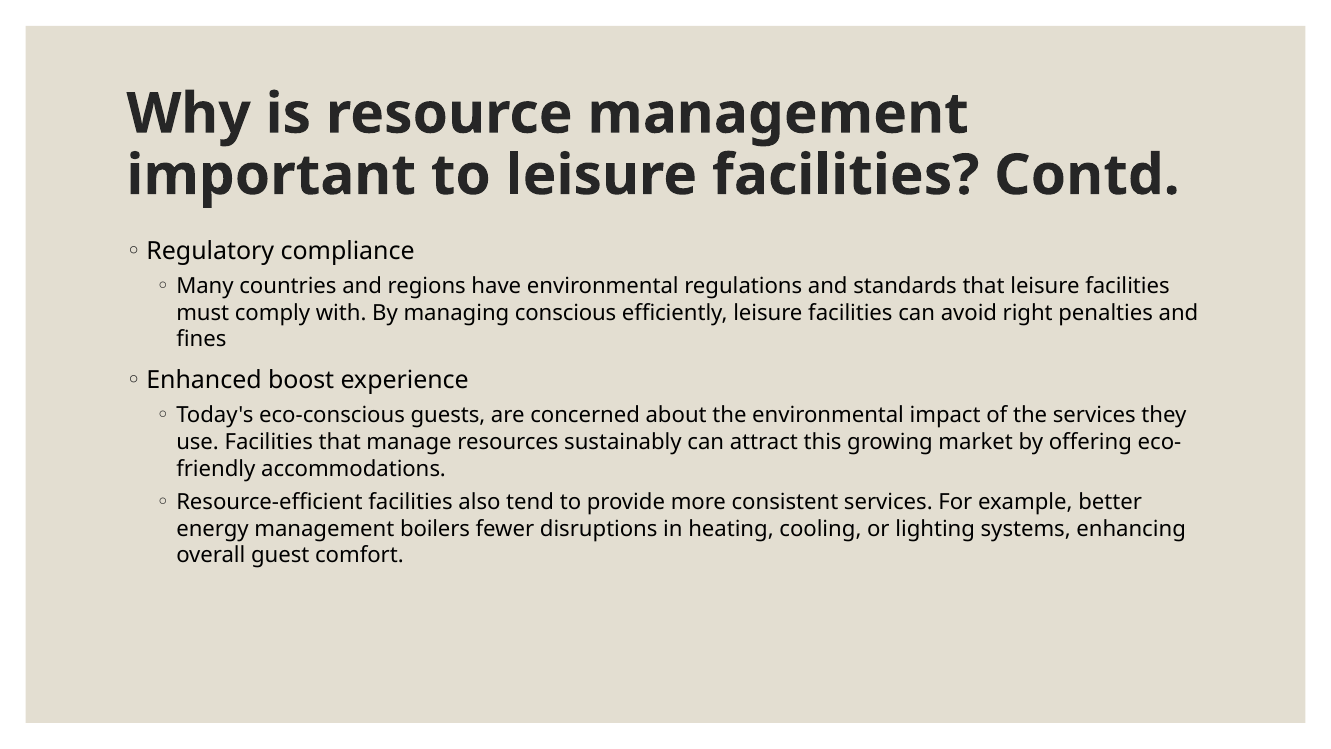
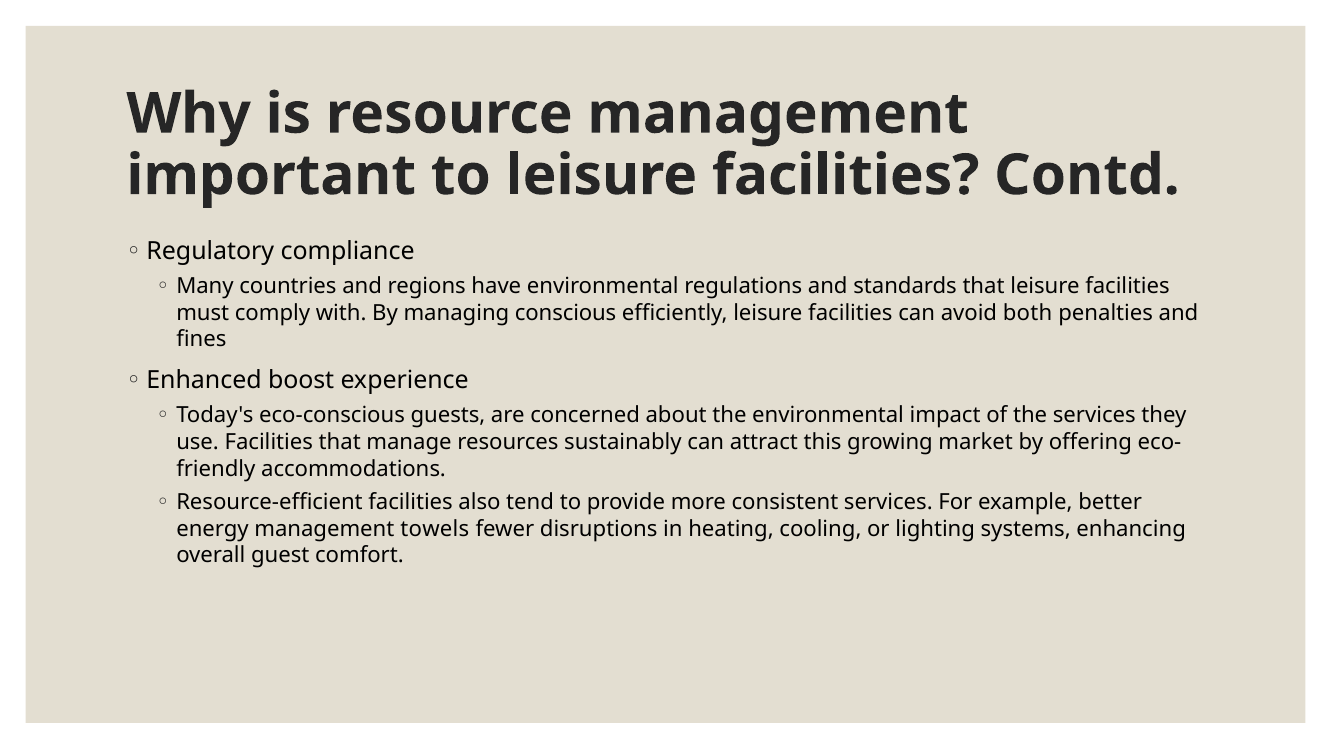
right: right -> both (1028, 313)
boilers: boilers -> towels (435, 529)
